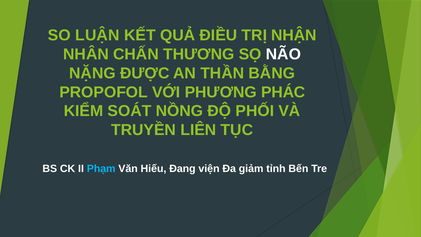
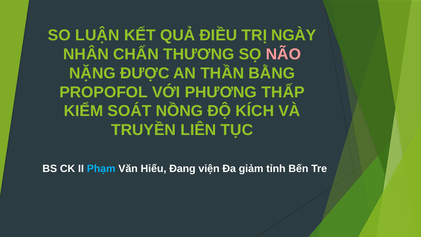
NHẬN: NHẬN -> NGÀY (294, 35)
NÃO colour: white -> pink (283, 54)
PHÁC: PHÁC -> THẤP (283, 92)
PHỐI: PHỐI -> KÍCH (255, 111)
